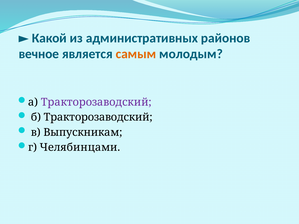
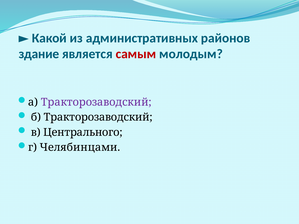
вечное: вечное -> здание (39, 54)
самым colour: orange -> red (136, 54)
Выпускникам: Выпускникам -> Центрального (83, 132)
